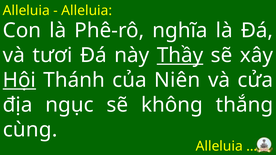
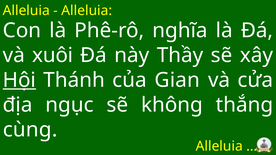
tươi: tươi -> xuôi (53, 55)
Thầy underline: present -> none (180, 55)
Niên: Niên -> Gian (177, 80)
